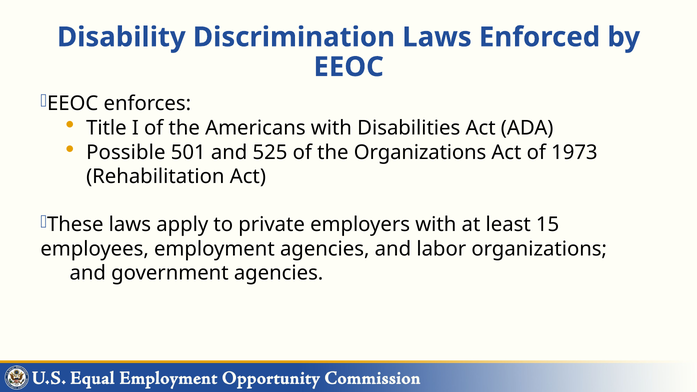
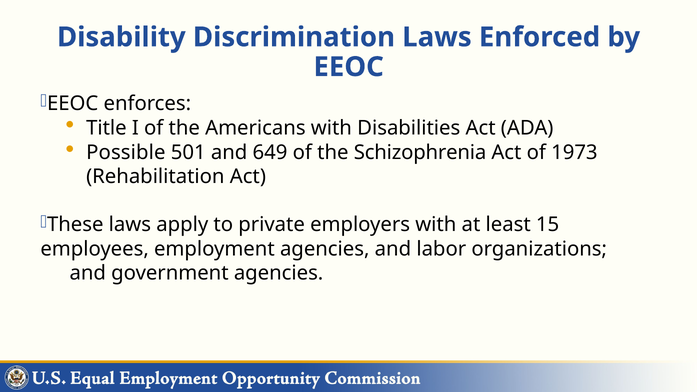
525: 525 -> 649 (270, 152)
the Organizations: Organizations -> Schizophrenia (420, 152)
